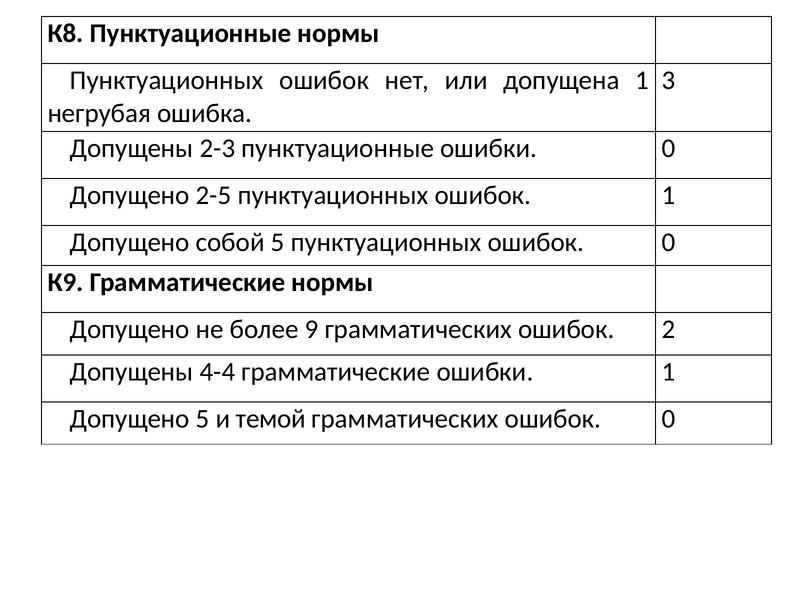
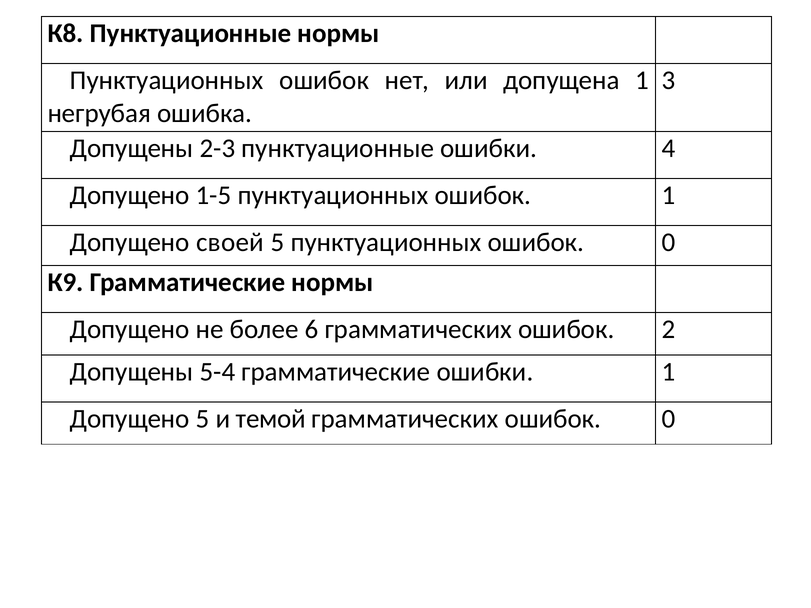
ошибки 0: 0 -> 4 (668, 148)
2-5: 2-5 -> 1-5 (214, 195)
собой: собой -> своей (230, 242)
9: 9 -> 6 (312, 329)
4-4: 4-4 -> 5-4 (217, 372)
